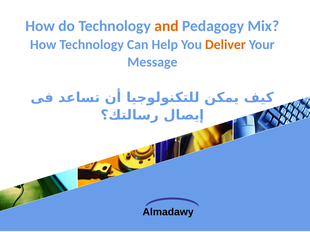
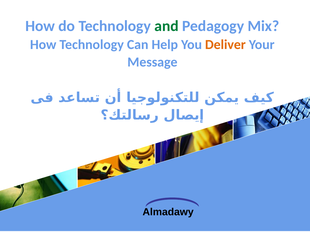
and colour: orange -> green (167, 26)
